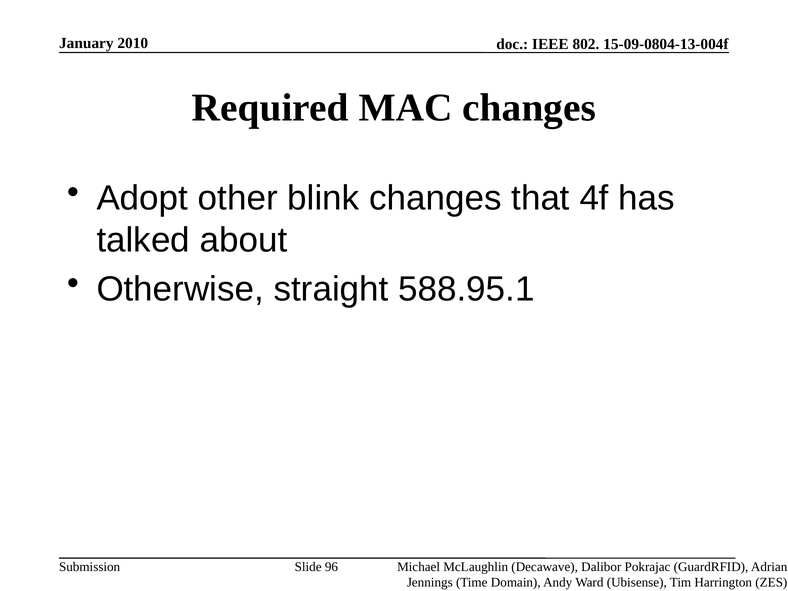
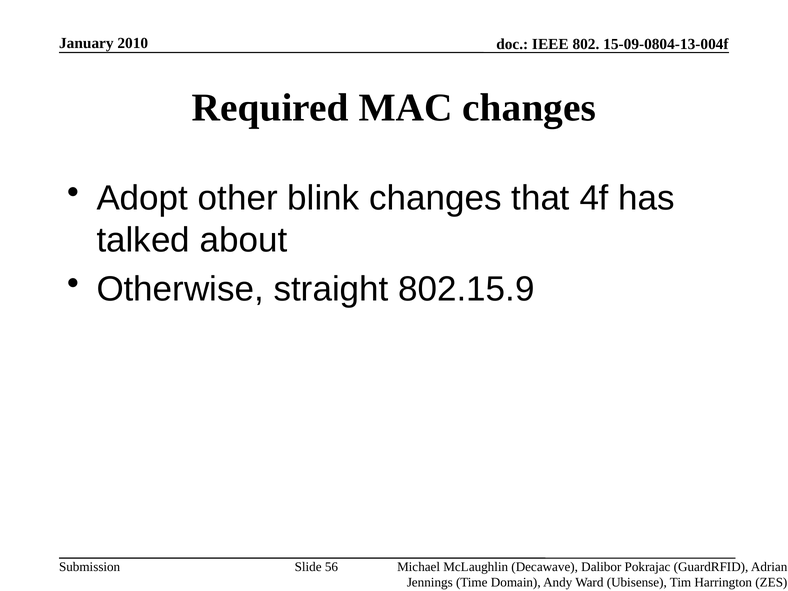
588.95.1: 588.95.1 -> 802.15.9 (466, 289)
96: 96 -> 56 (331, 567)
